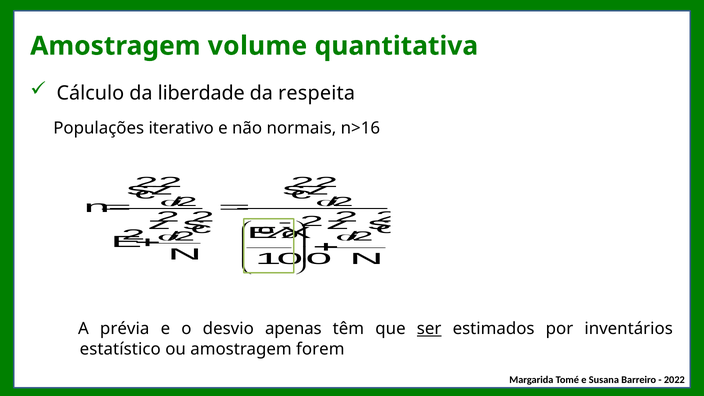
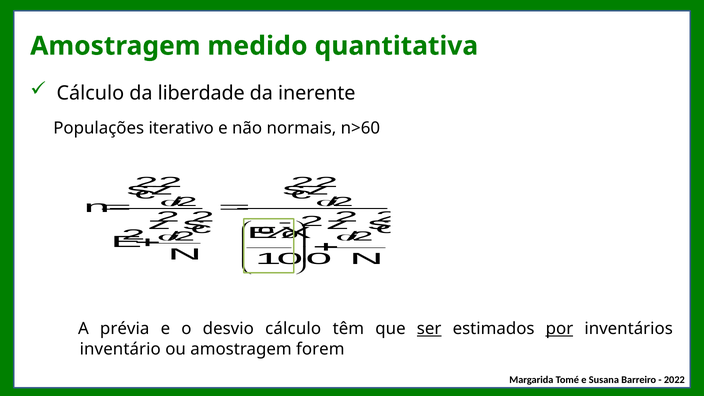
volume: volume -> medido (257, 46)
respeita: respeita -> inerente (317, 93)
n>16: n>16 -> n>60 (360, 128)
desvio apenas: apenas -> cálculo (293, 329)
por underline: none -> present (559, 329)
estatístico: estatístico -> inventário (120, 349)
